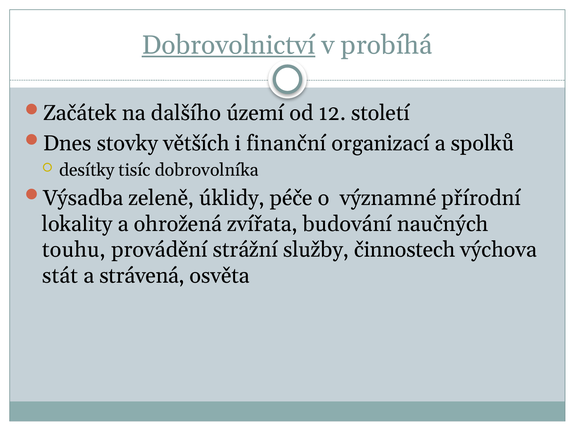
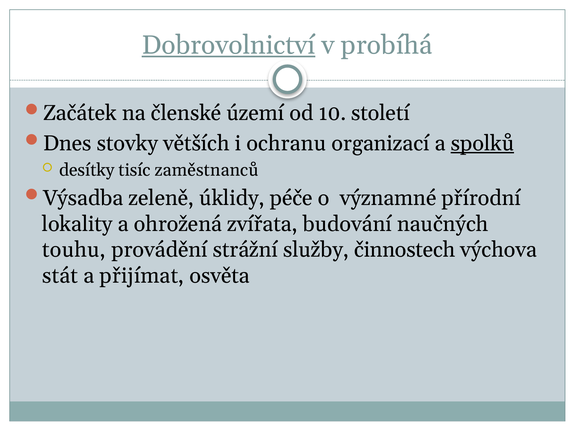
dalšího: dalšího -> členské (186, 113)
12: 12 -> 10 (332, 113)
finanční: finanční -> ochranu (286, 143)
spolků underline: none -> present (482, 143)
dobrovolníka: dobrovolníka -> zaměstnanců (207, 170)
strávená: strávená -> přijímat (142, 276)
